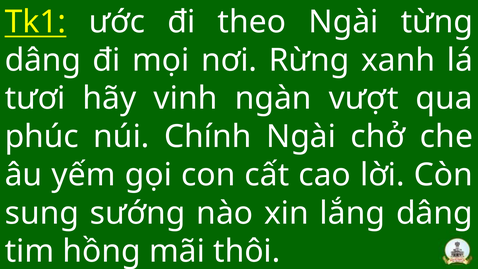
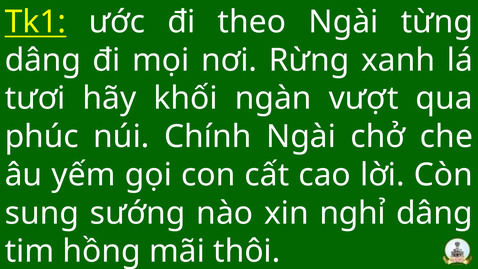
vinh: vinh -> khối (186, 98)
lắng: lắng -> nghỉ (353, 213)
